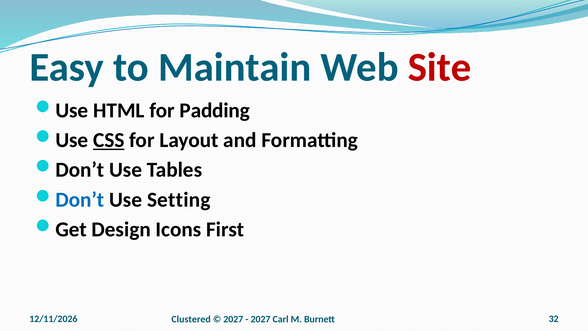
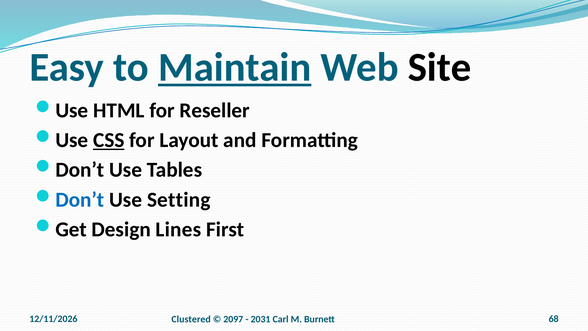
Maintain underline: none -> present (235, 67)
Site colour: red -> black (440, 67)
Padding: Padding -> Reseller (215, 110)
Icons: Icons -> Lines (178, 229)
2027: 2027 -> 2097 (233, 319)
2027: 2027 -> 2031 (261, 319)
32: 32 -> 68 (554, 319)
